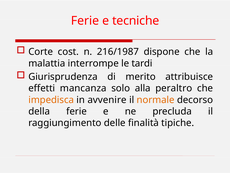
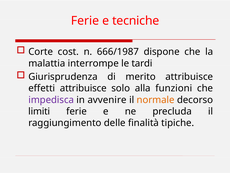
216/1987: 216/1987 -> 666/1987 (118, 52)
effetti mancanza: mancanza -> attribuisce (83, 88)
peraltro: peraltro -> funzioni (174, 88)
impedisca colour: orange -> purple (51, 100)
della: della -> limiti (39, 111)
